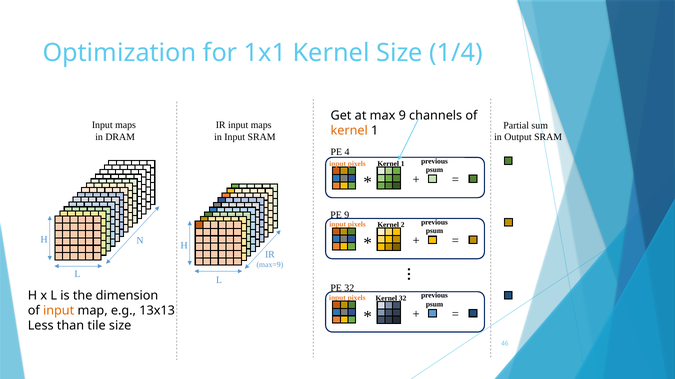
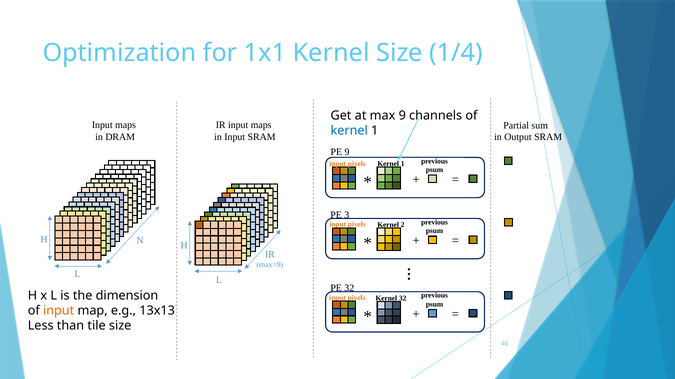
kernel colour: orange -> blue (349, 131)
PE 4: 4 -> 9 (347, 153)
PE 9: 9 -> 3 (347, 215)
